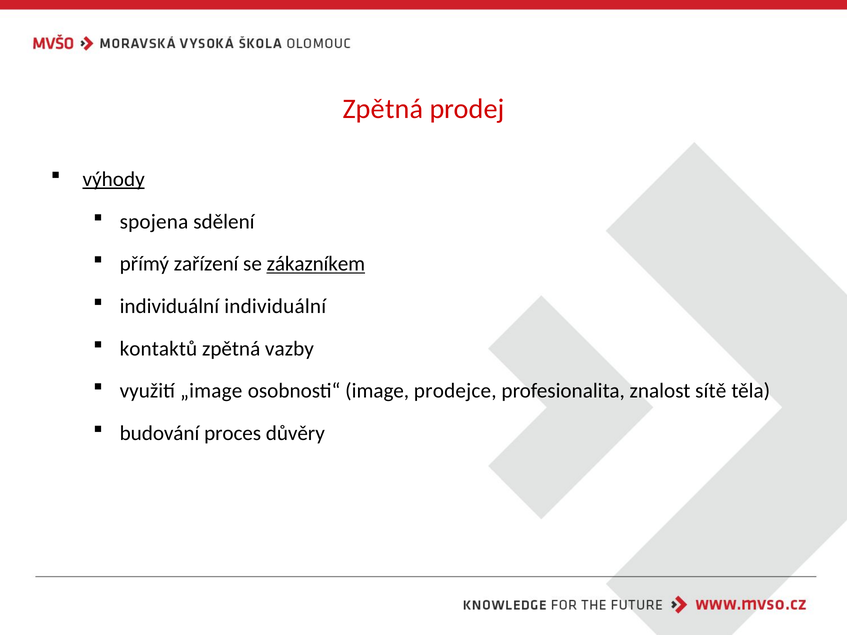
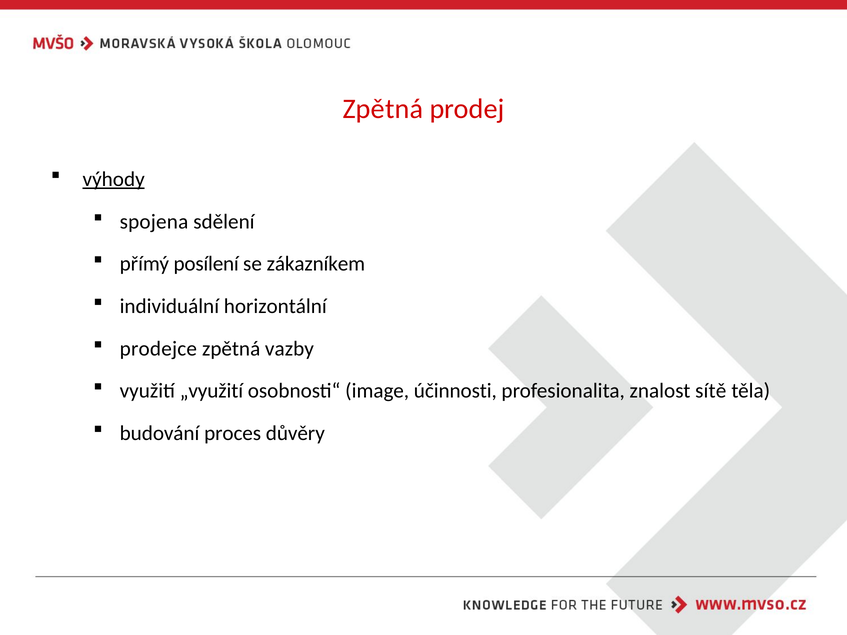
zařízení: zařízení -> posílení (206, 264)
zákazníkem underline: present -> none (316, 264)
individuální individuální: individuální -> horizontální (275, 306)
kontaktů: kontaktů -> prodejce (158, 349)
„image: „image -> „využití (211, 391)
prodejce: prodejce -> účinnosti (455, 391)
